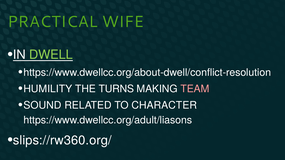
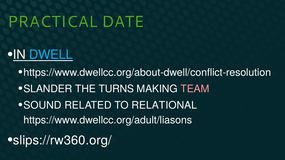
WIFE: WIFE -> DATE (123, 22)
DWELL colour: light green -> light blue (51, 55)
HUMILITY: HUMILITY -> SLANDER (48, 89)
CHARACTER: CHARACTER -> RELATIONAL (164, 105)
